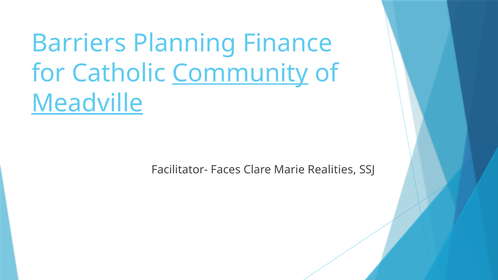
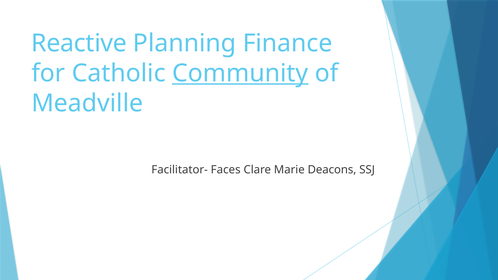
Barriers: Barriers -> Reactive (79, 43)
Meadville underline: present -> none (87, 103)
Realities: Realities -> Deacons (332, 170)
